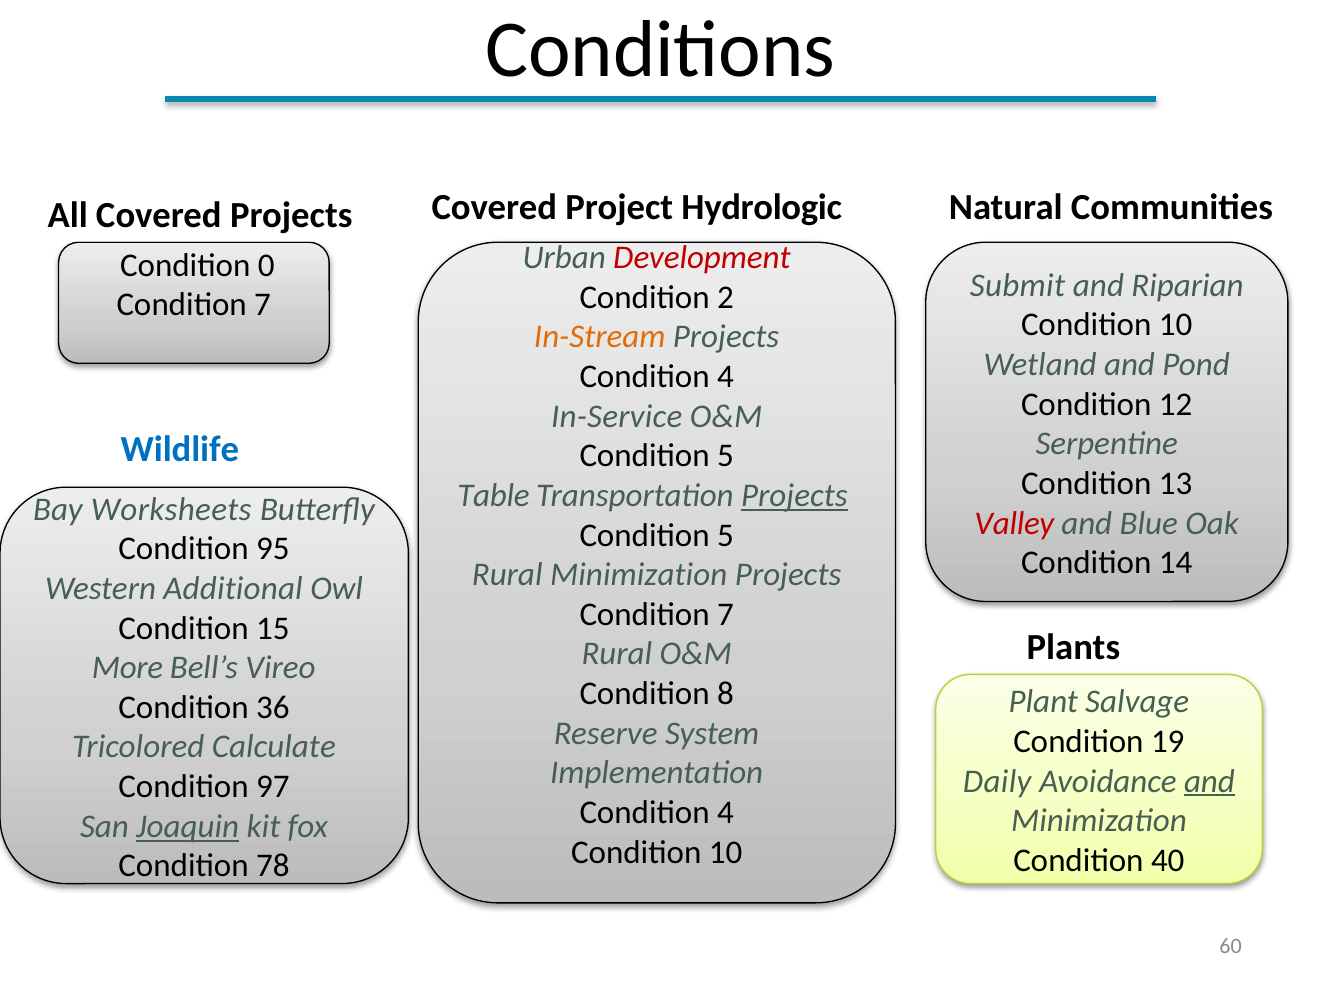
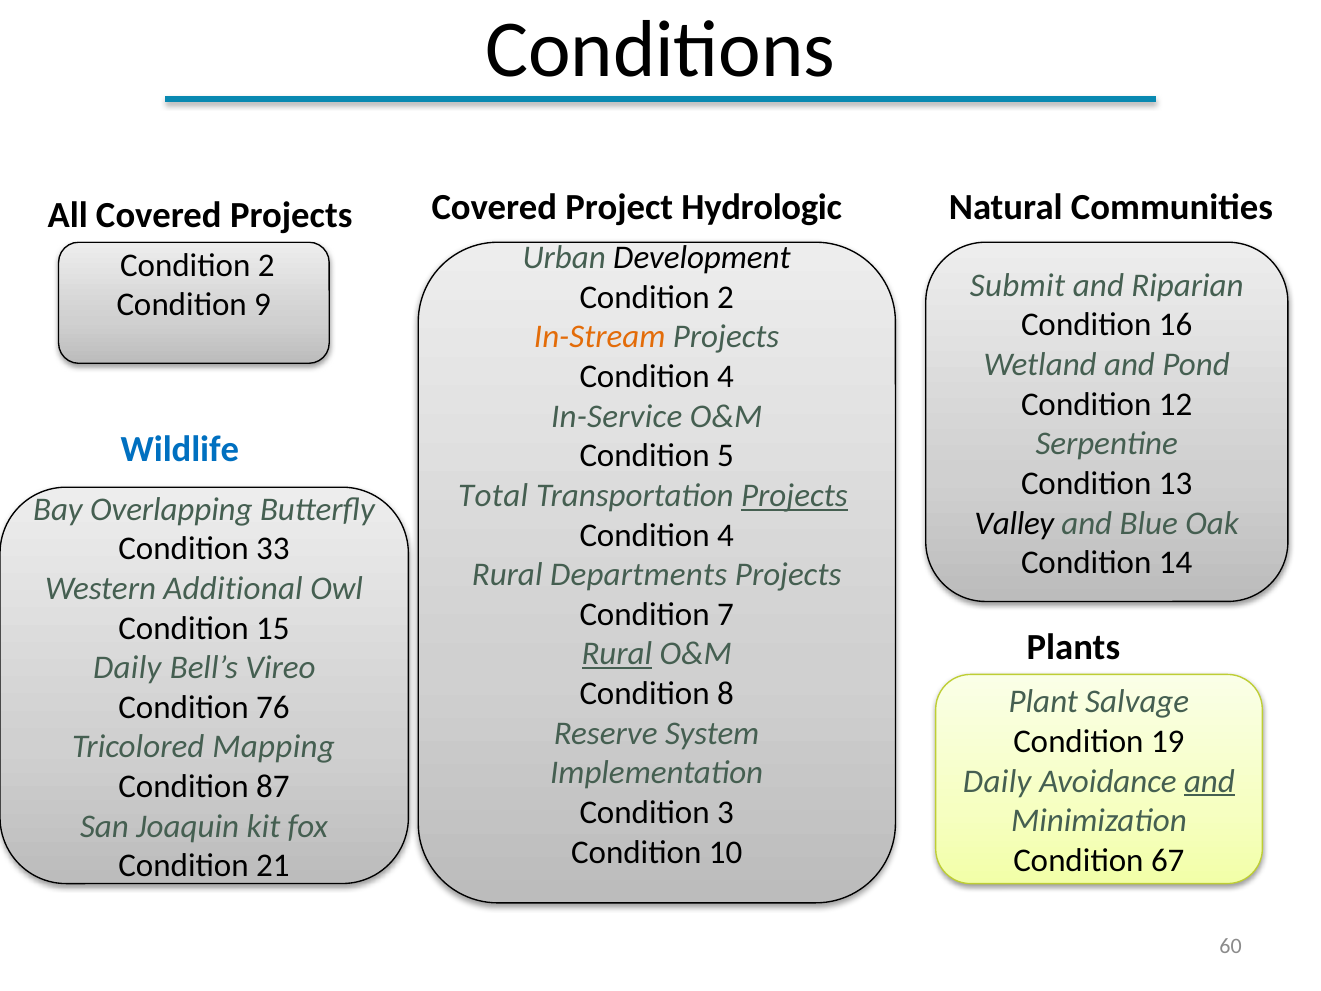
Development colour: red -> black (702, 258)
0: 0 -> 2 (266, 265)
7: 7 -> 9 (263, 305)
10: 10 -> 16 (1176, 325)
Table: Table -> Total (493, 495)
Worksheets: Worksheets -> Overlapping (171, 509)
Valley colour: red -> black (1014, 523)
5: 5 -> 4 (726, 535)
95: 95 -> 33 (273, 549)
Rural Minimization: Minimization -> Departments (639, 575)
Rural underline: none -> present (617, 654)
More: More -> Daily (127, 668)
36: 36 -> 76 (273, 707)
Calculate: Calculate -> Mapping (274, 747)
97: 97 -> 87 (273, 787)
4: 4 -> 3 (726, 812)
Joaquin underline: present -> none (188, 826)
40: 40 -> 67 (1168, 860)
78: 78 -> 21 (273, 866)
